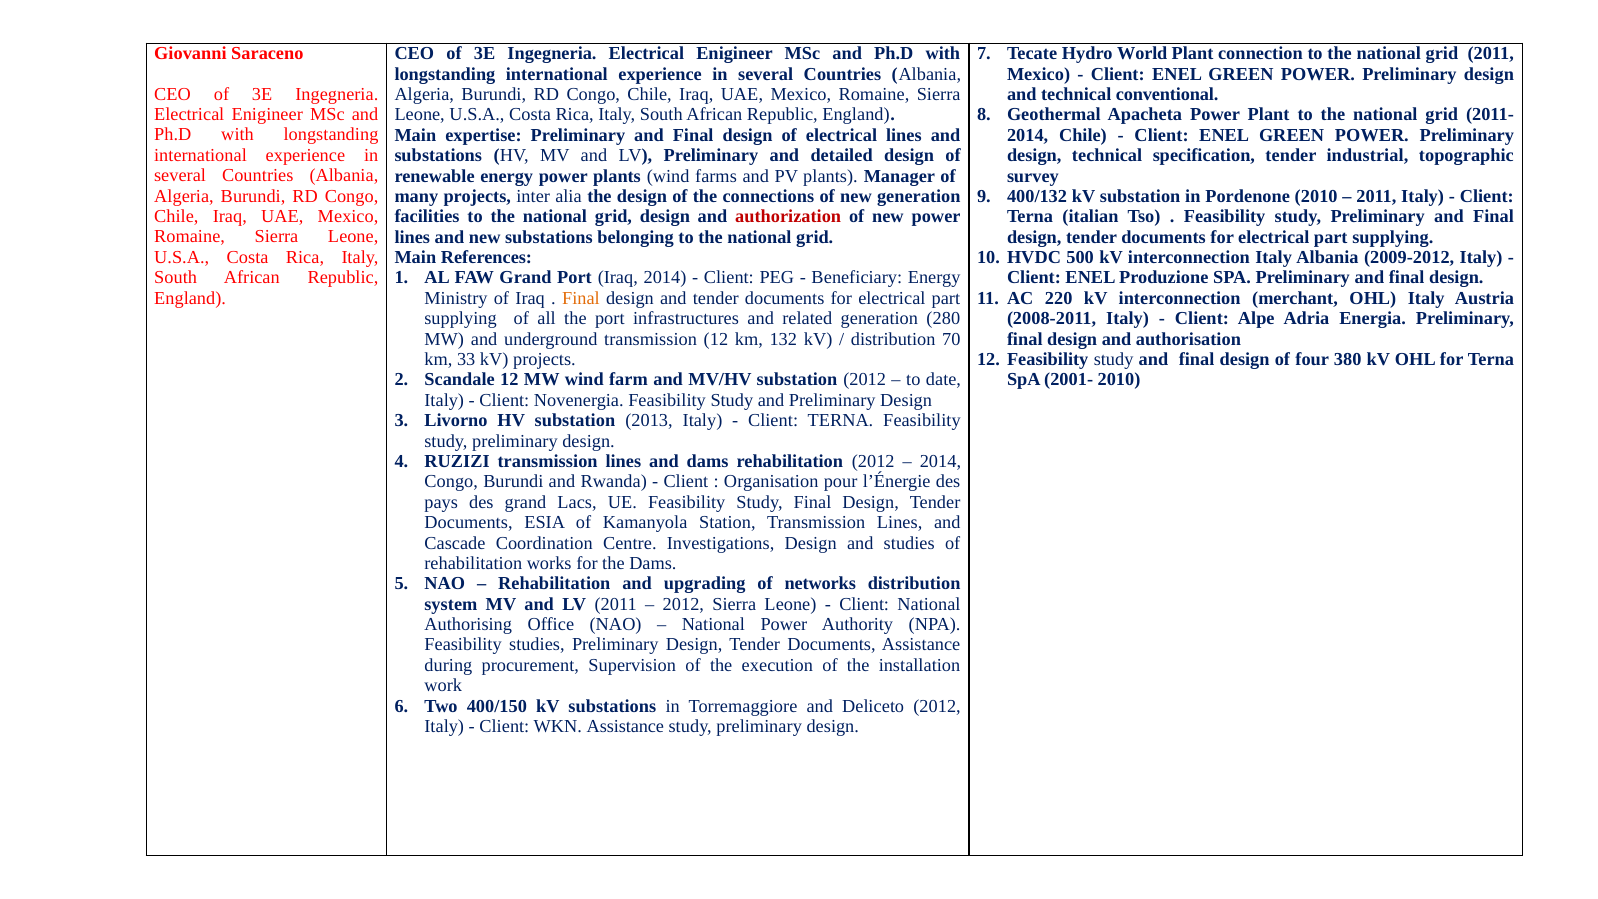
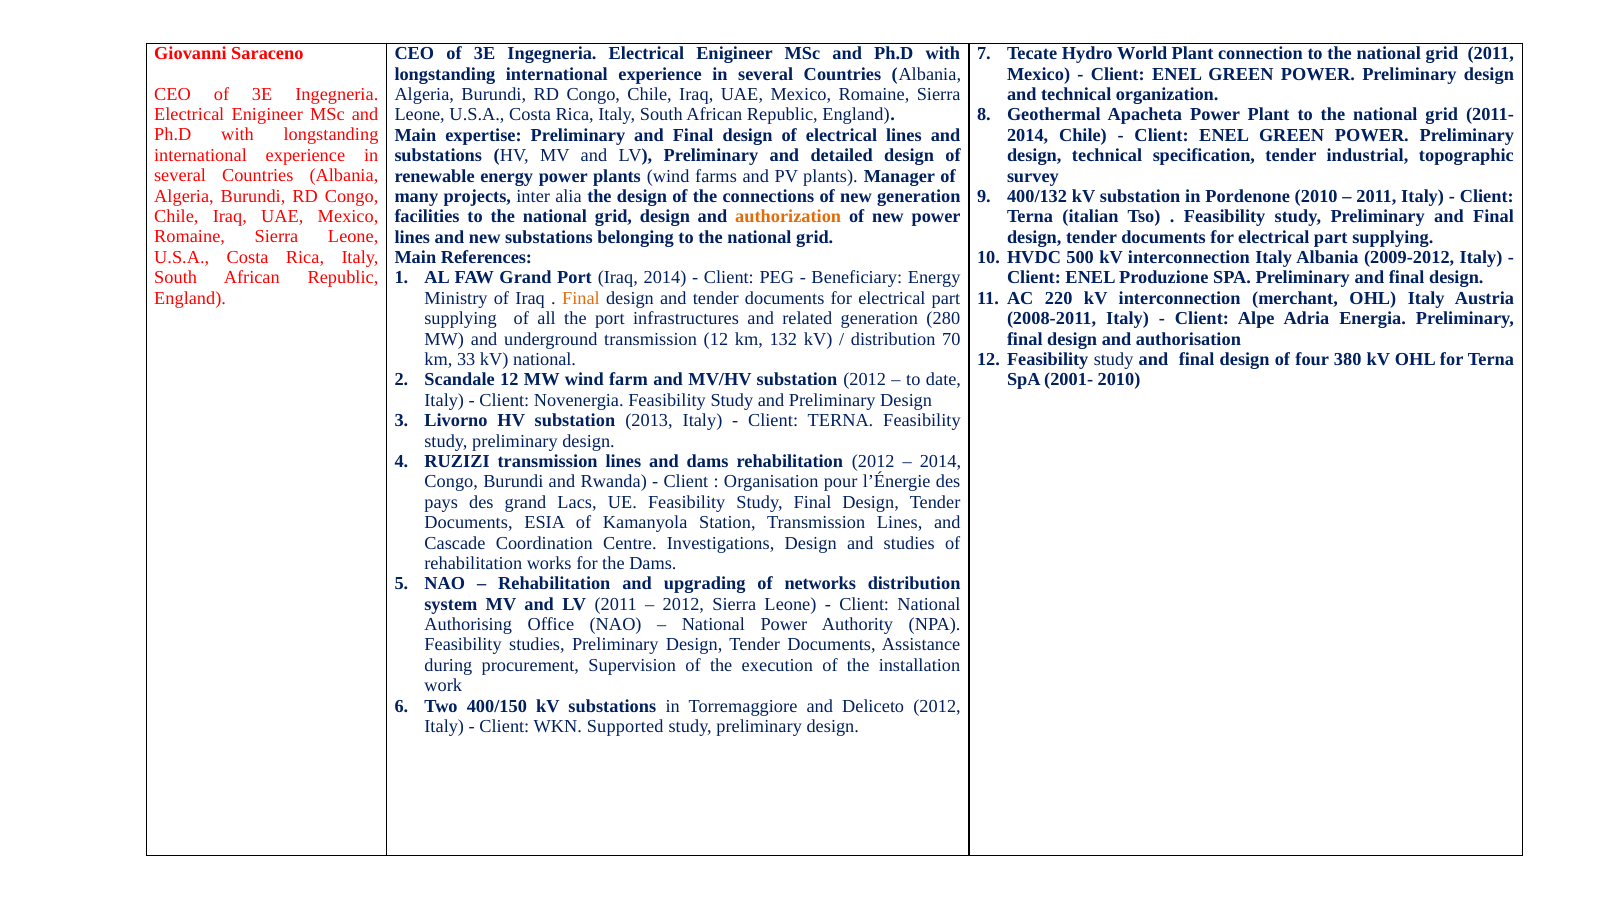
conventional: conventional -> organization (1167, 94)
authorization colour: red -> orange (788, 217)
kV projects: projects -> national (545, 359)
WKN Assistance: Assistance -> Supported (625, 726)
